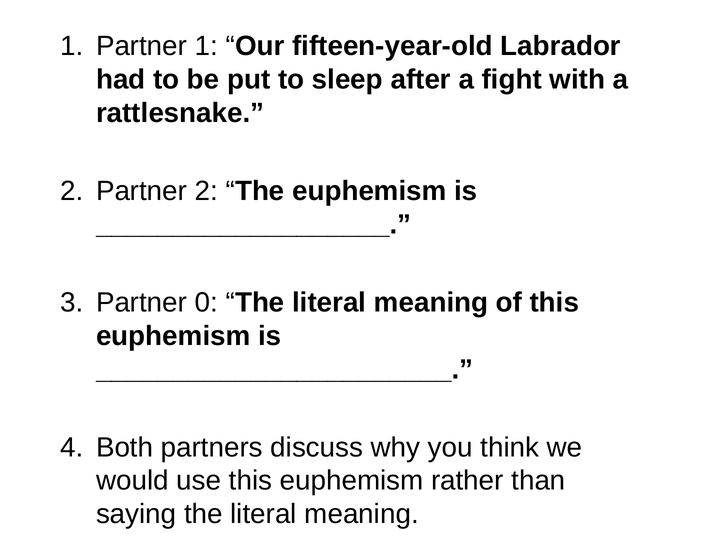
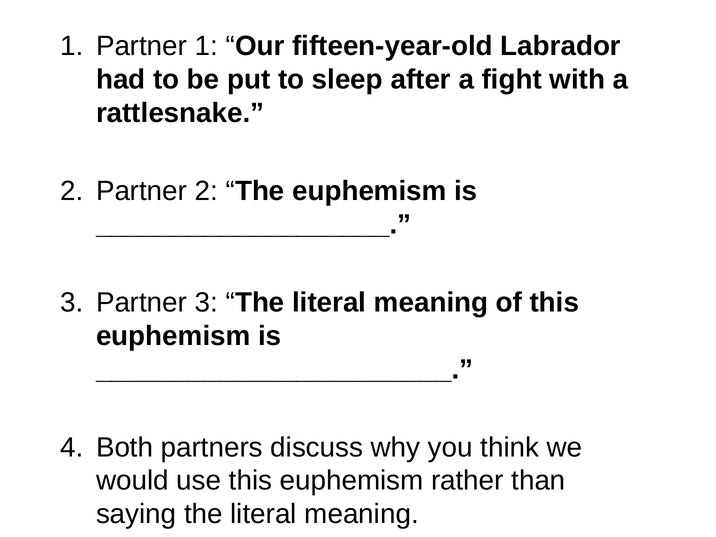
Partner 0: 0 -> 3 (206, 302)
